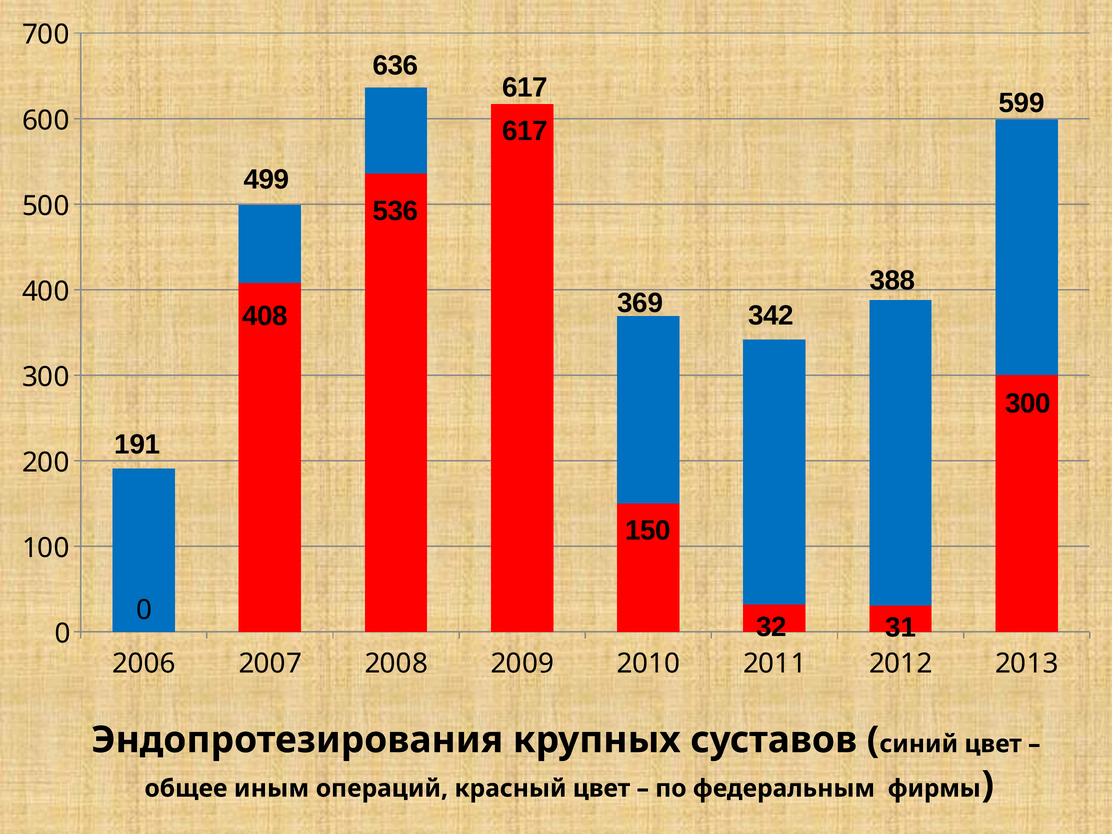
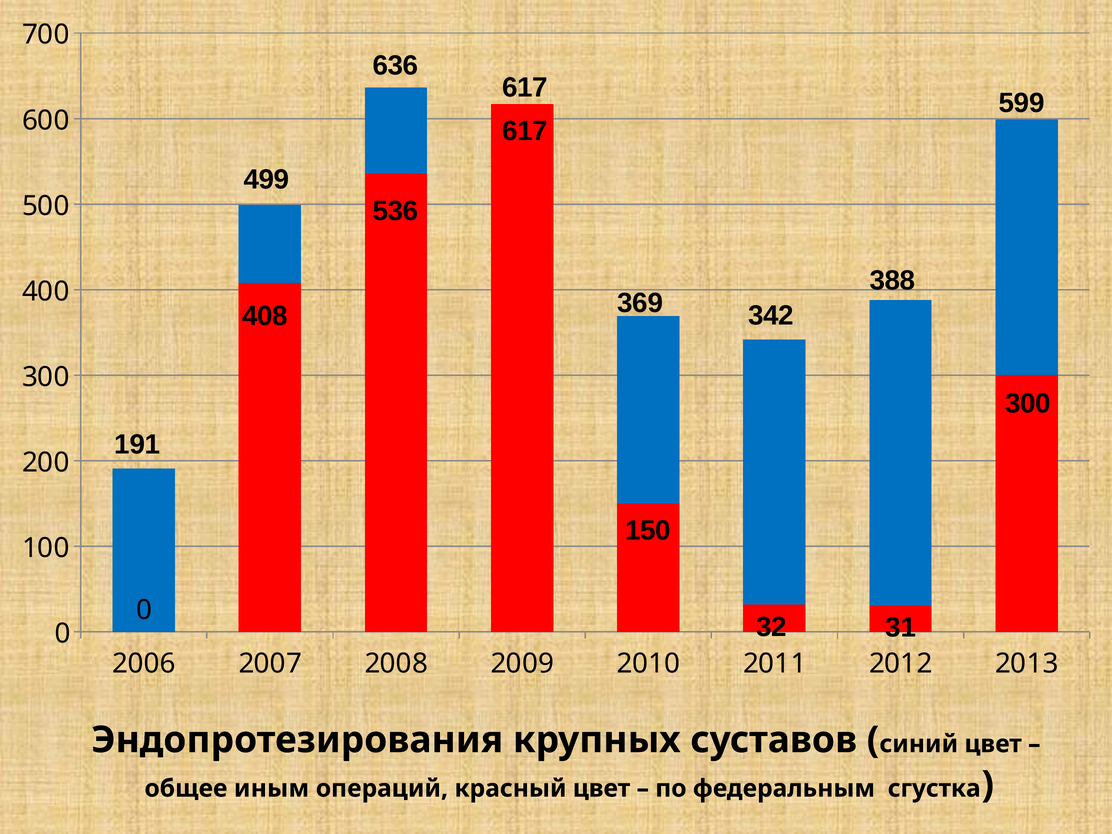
фирмы: фирмы -> сгустка (934, 789)
